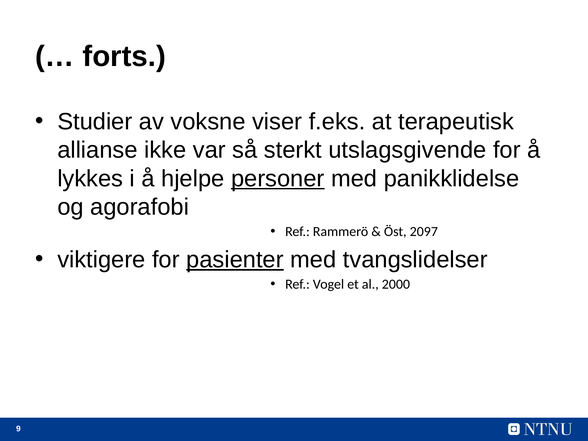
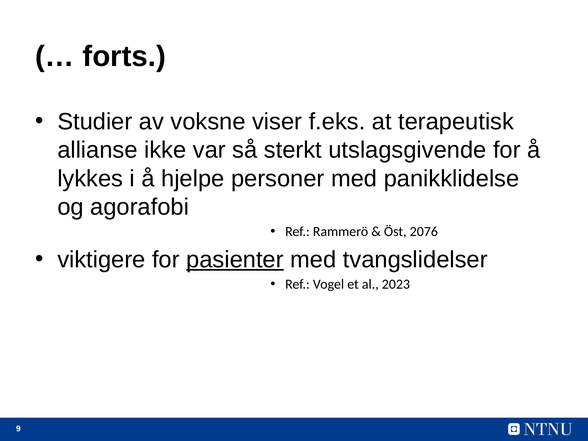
personer underline: present -> none (278, 179)
2097: 2097 -> 2076 (424, 232)
2000: 2000 -> 2023 (396, 284)
